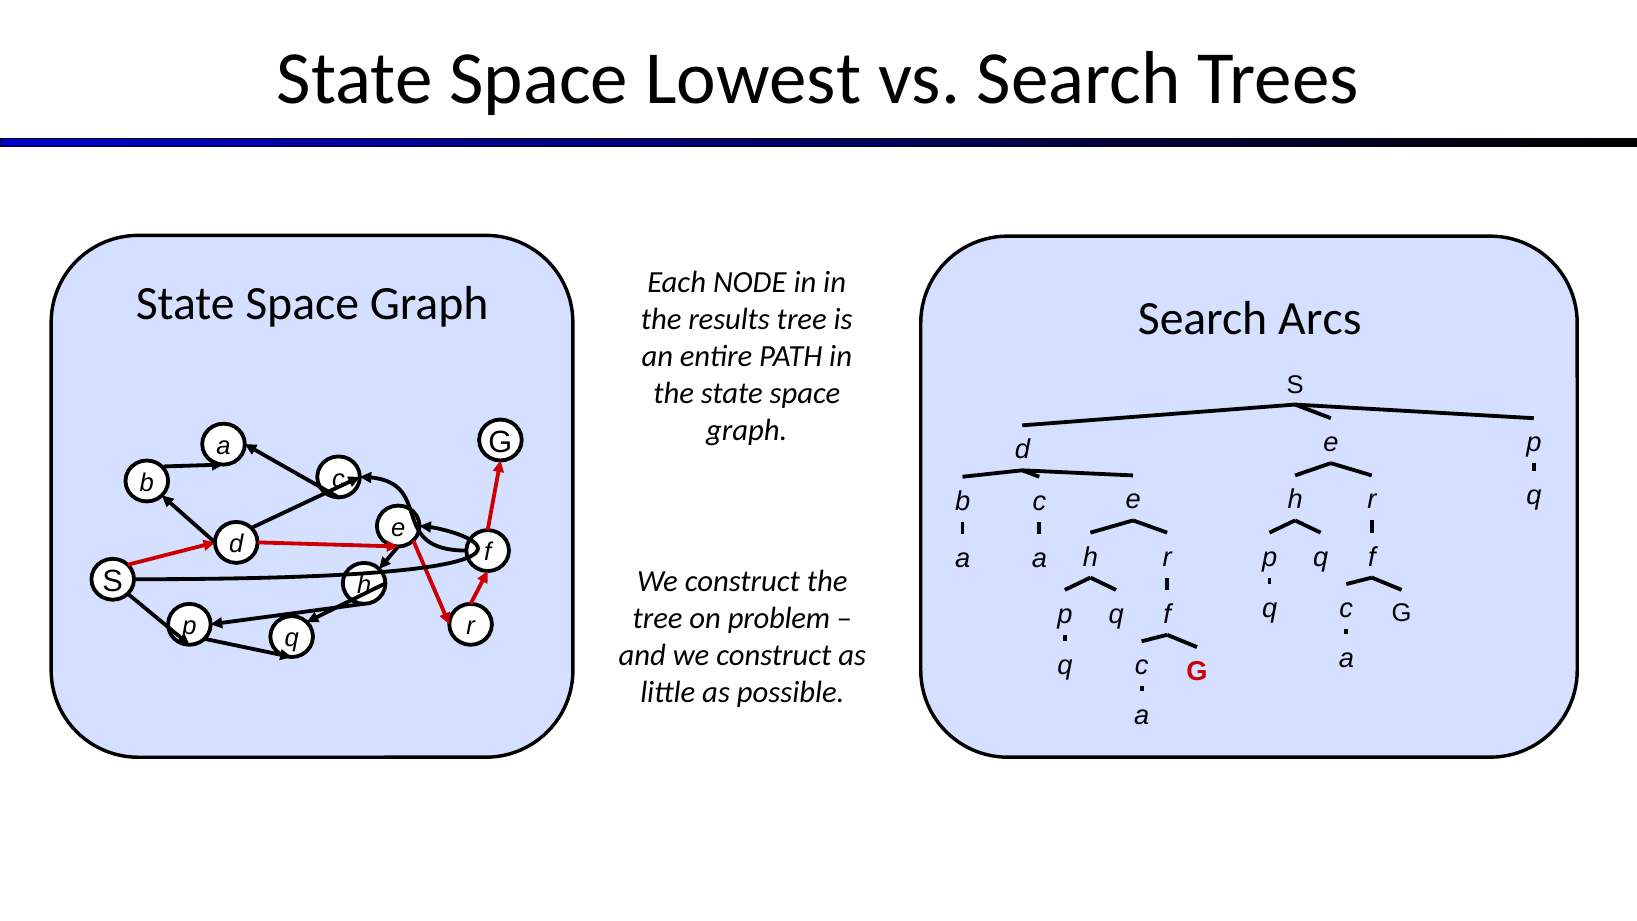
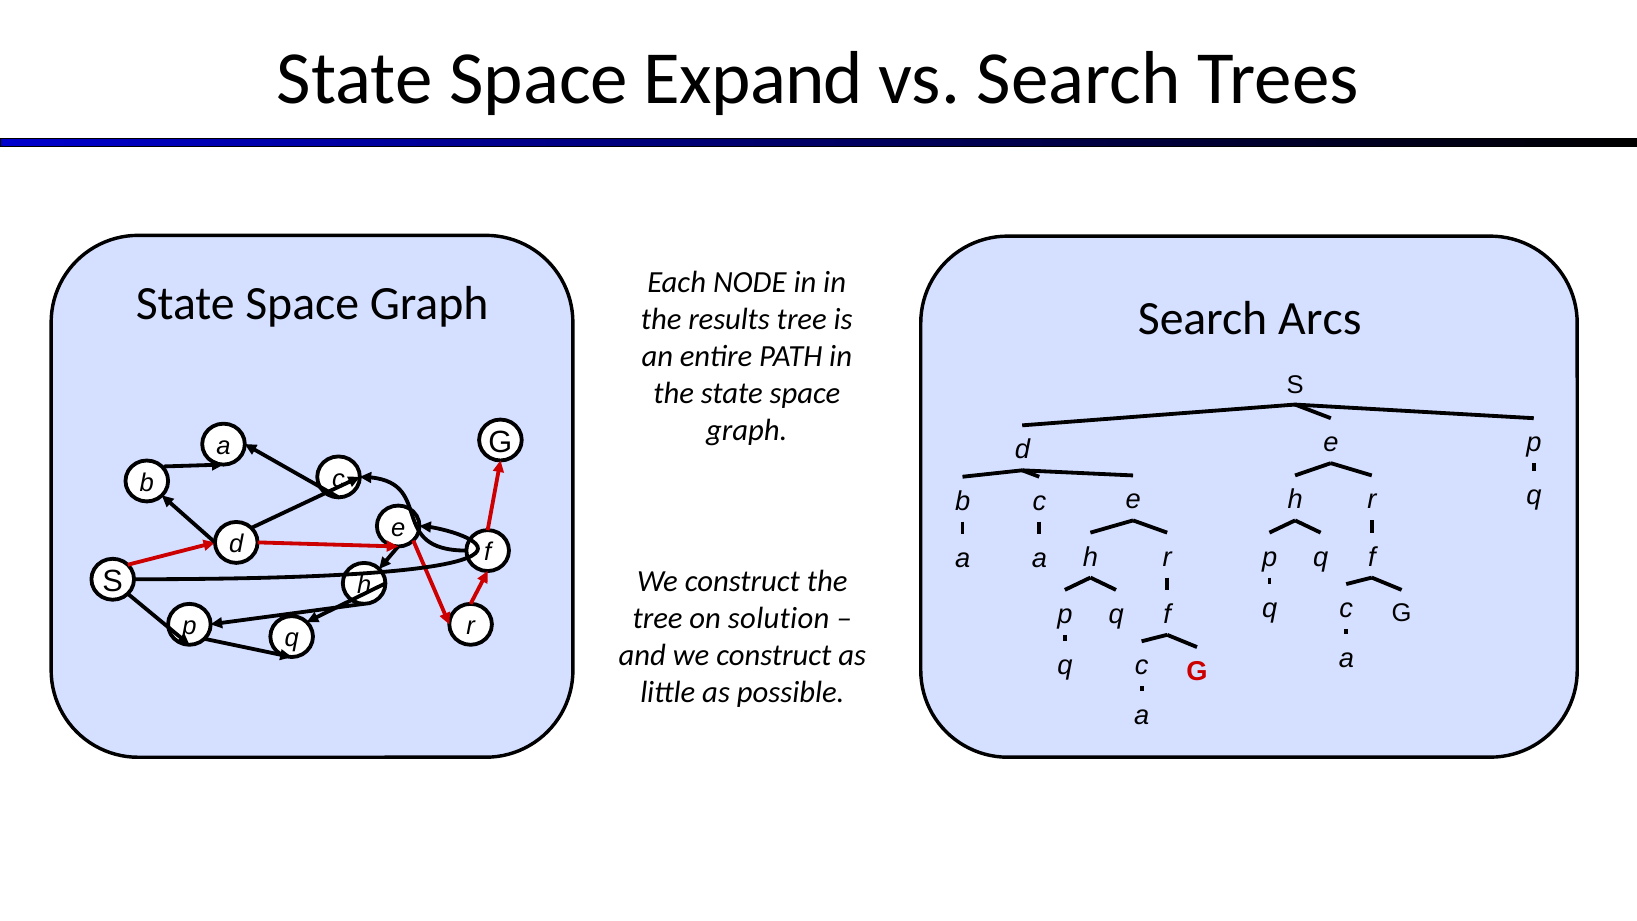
Lowest: Lowest -> Expand (754, 79)
problem: problem -> solution (779, 618)
